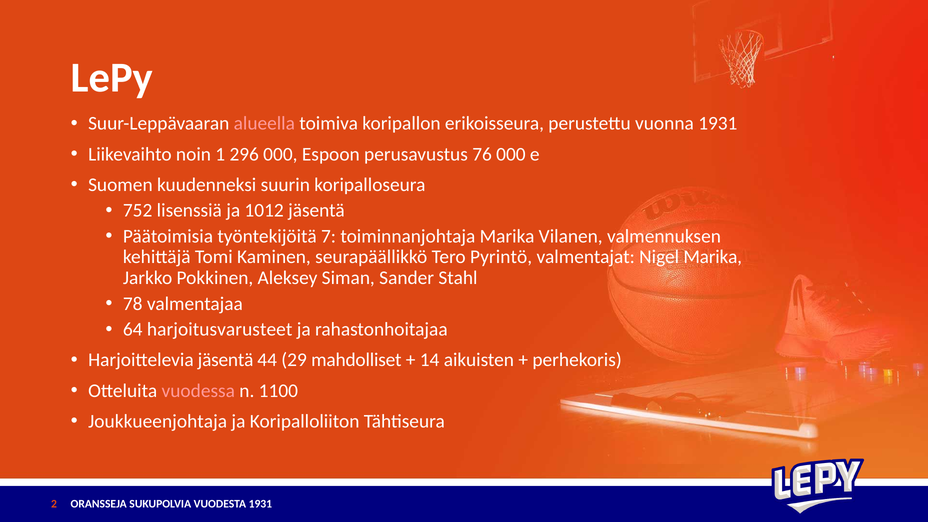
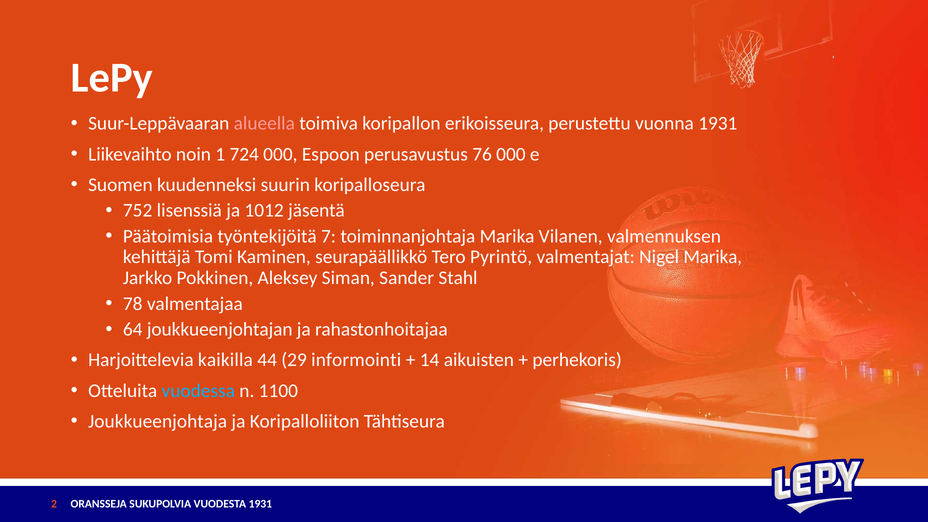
296: 296 -> 724 (244, 154)
harjoitusvarusteet: harjoitusvarusteet -> joukkueenjohtajan (220, 329)
Harjoittelevia jäsentä: jäsentä -> kaikilla (225, 360)
mahdolliset: mahdolliset -> informointi (356, 360)
vuodessa colour: pink -> light blue (198, 391)
